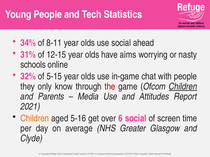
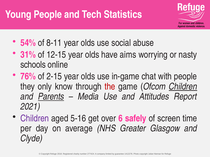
34%: 34% -> 54% (28, 43)
ahead: ahead -> abuse (143, 43)
32%: 32% -> 76% (28, 77)
5-15: 5-15 -> 2-15 (54, 77)
Parents underline: none -> present (51, 97)
Children colour: orange -> purple (35, 119)
6 social: social -> safely (136, 119)
